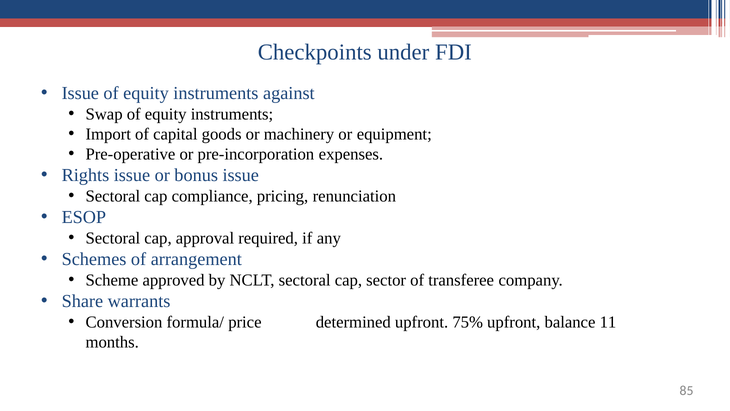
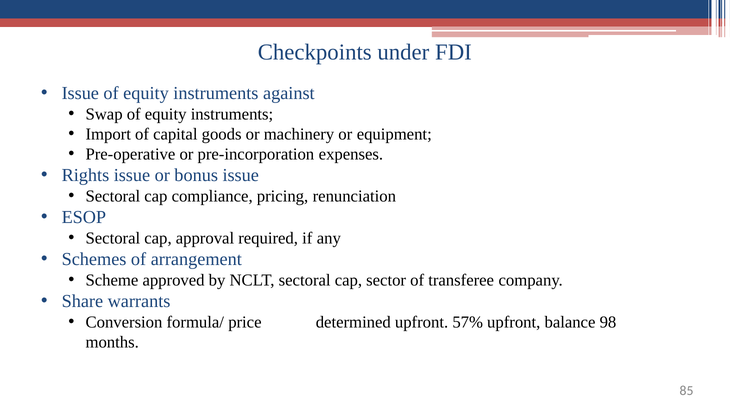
75%: 75% -> 57% (468, 322)
11: 11 -> 98 (608, 322)
